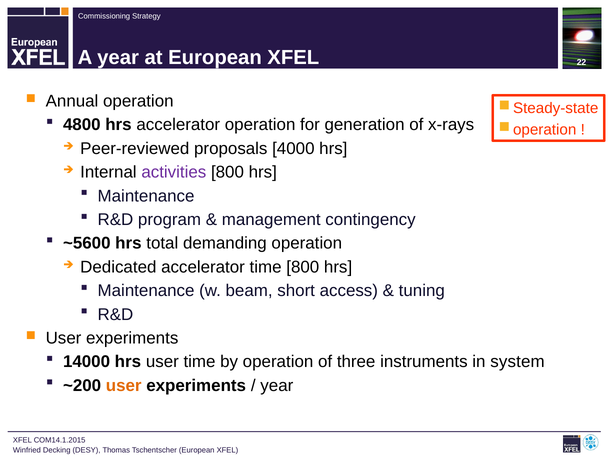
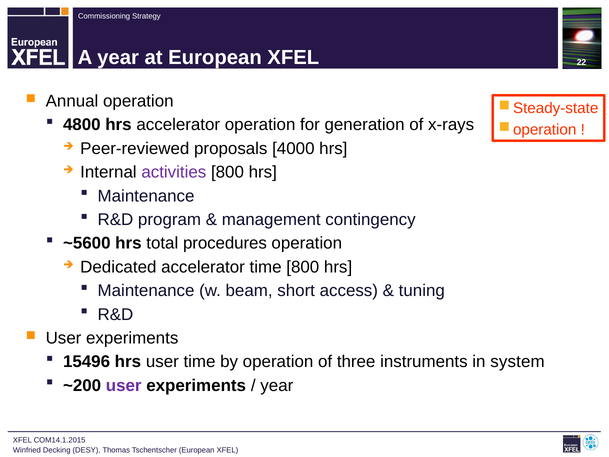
demanding: demanding -> procedures (225, 243)
14000: 14000 -> 15496 (87, 362)
user colour: orange -> purple (124, 385)
